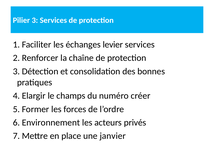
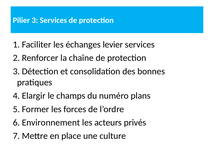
créer: créer -> plans (141, 96)
janvier: janvier -> culture (113, 136)
